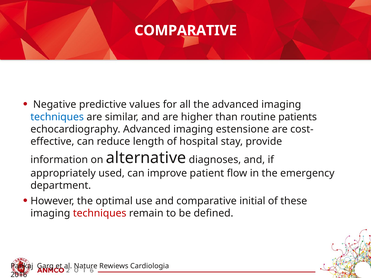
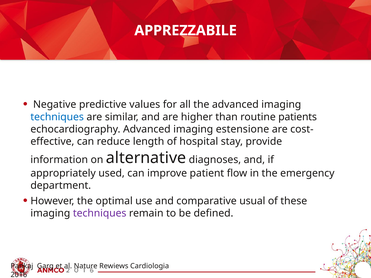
COMPARATIVE: COMPARATIVE -> APPREZZABILE (186, 31)
initial: initial -> usual (252, 201)
techniques colour: red -> purple (100, 213)
